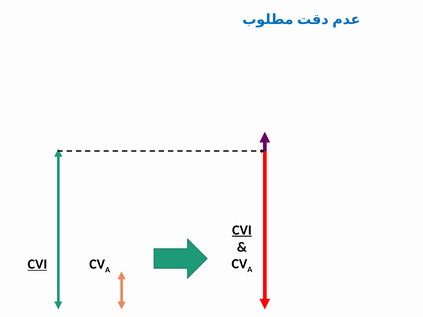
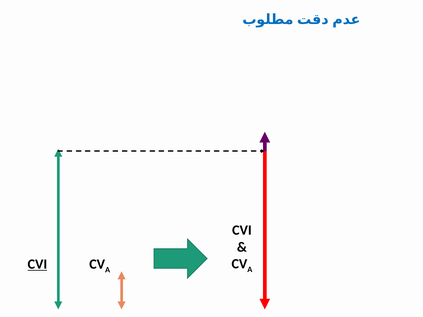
CVI underline: present -> none (242, 230)
